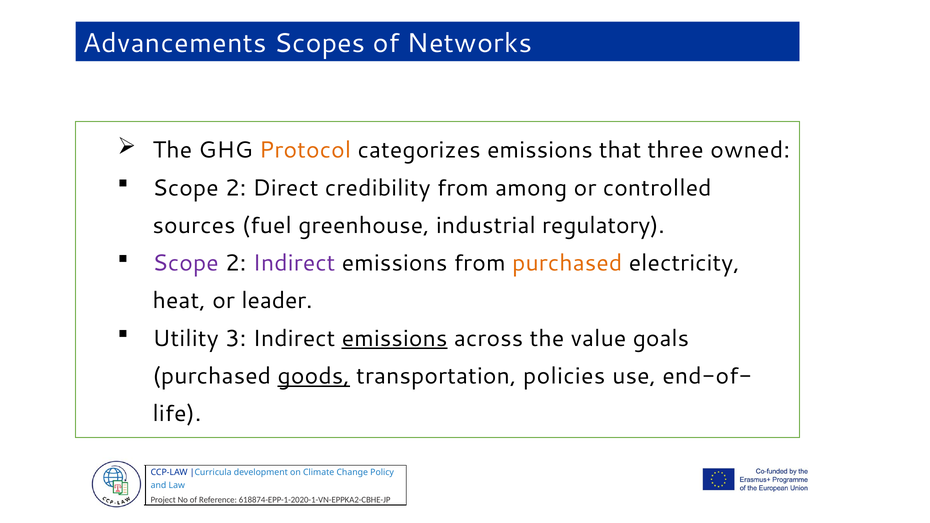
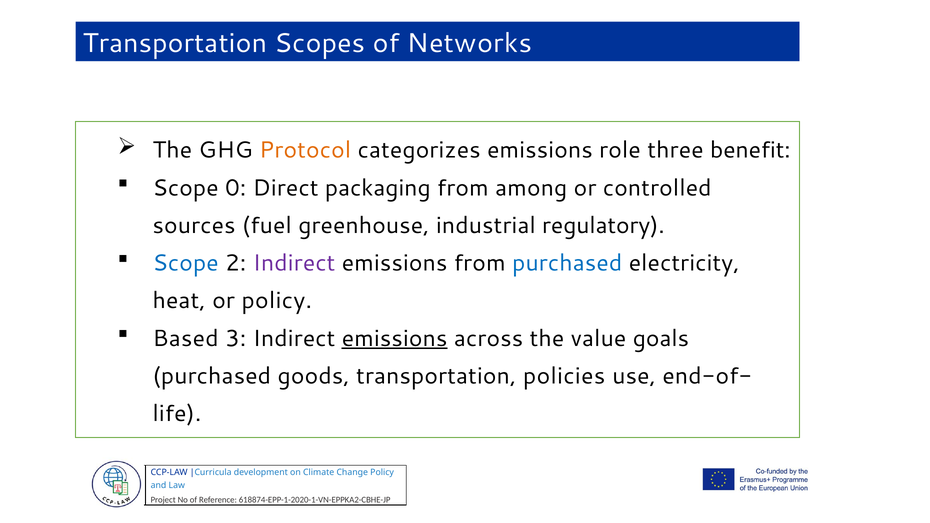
Advancements: Advancements -> Transportation (175, 43)
that: that -> role (620, 150)
owned: owned -> benefit (750, 150)
2: 2 -> 0 (236, 188)
credibility: credibility -> packaging (378, 188)
Scope colour: purple -> blue (186, 263)
purchased colour: orange -> blue (567, 263)
or leader: leader -> policy (277, 301)
Utility: Utility -> Based (186, 339)
goods underline: present -> none (314, 376)
